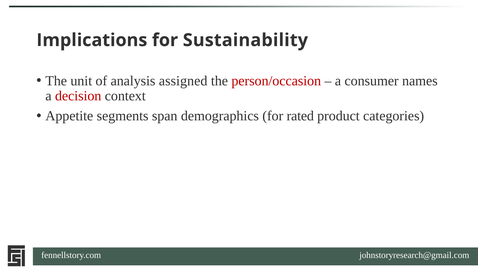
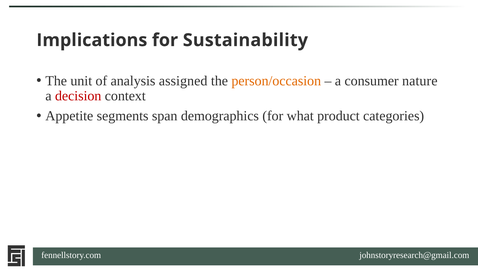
person/occasion colour: red -> orange (276, 81)
names: names -> nature (420, 81)
rated: rated -> what (300, 116)
